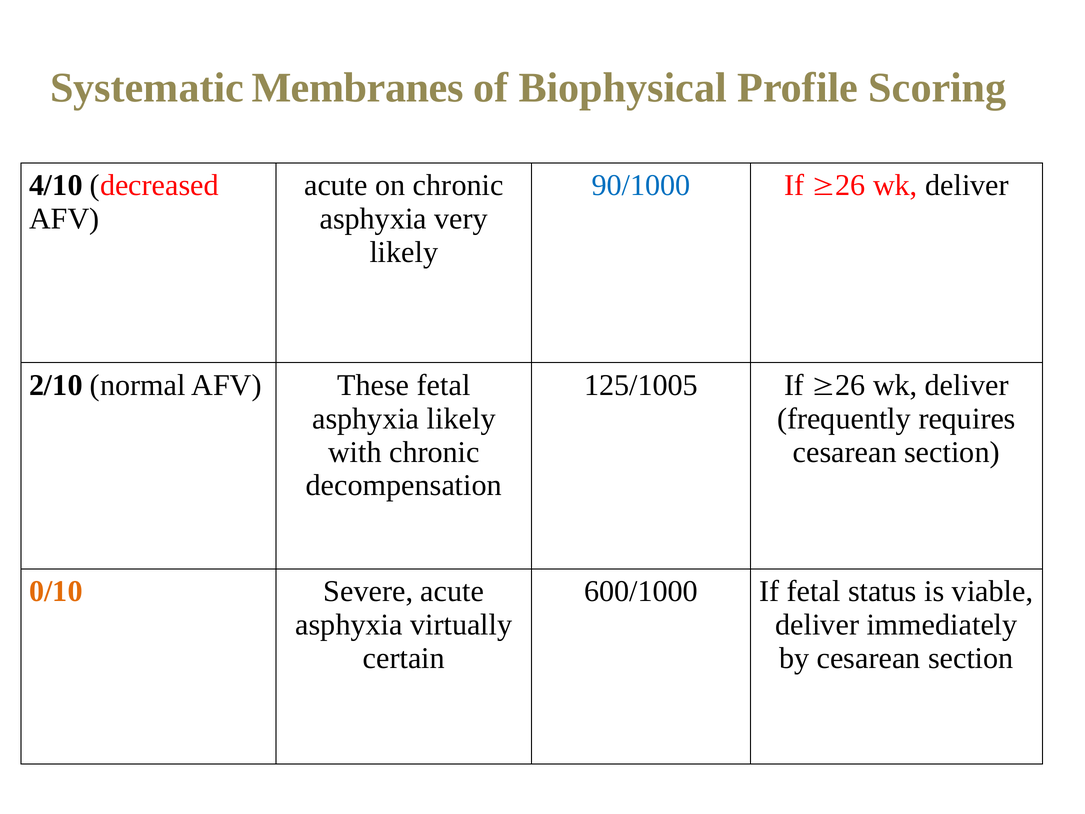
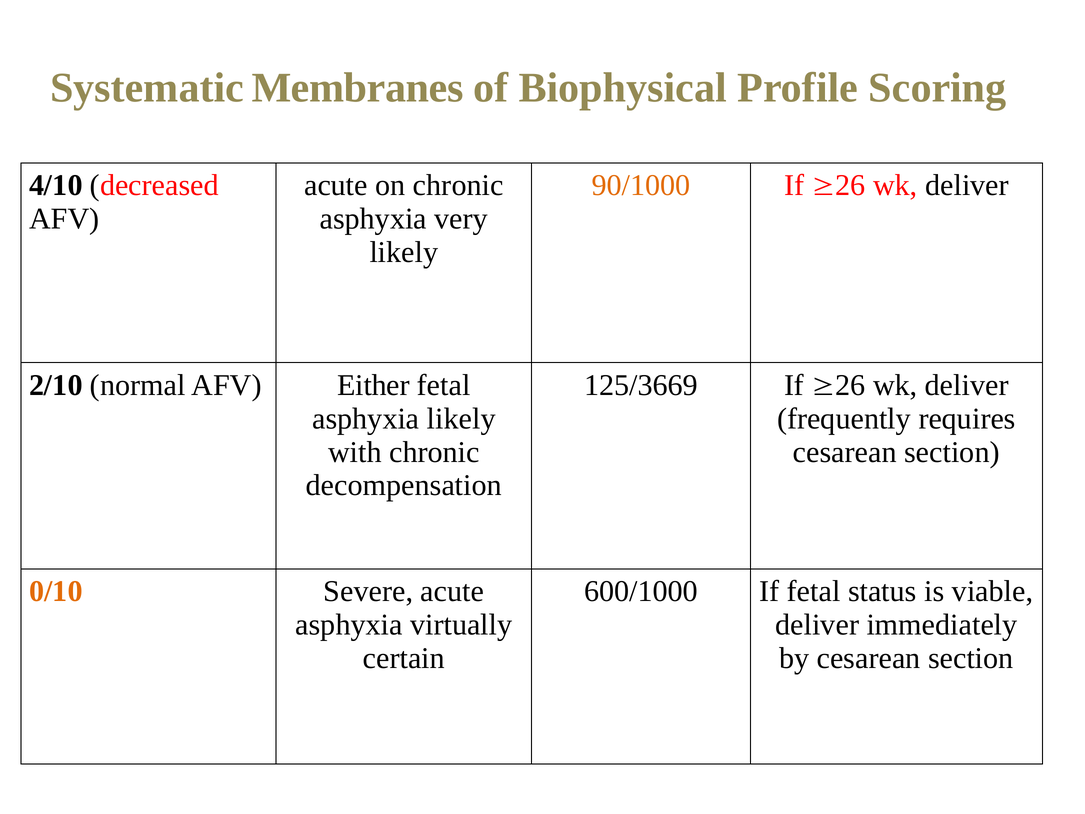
90/1000 colour: blue -> orange (641, 185)
These: These -> Either (373, 385)
125/1005: 125/1005 -> 125/3669 (641, 385)
